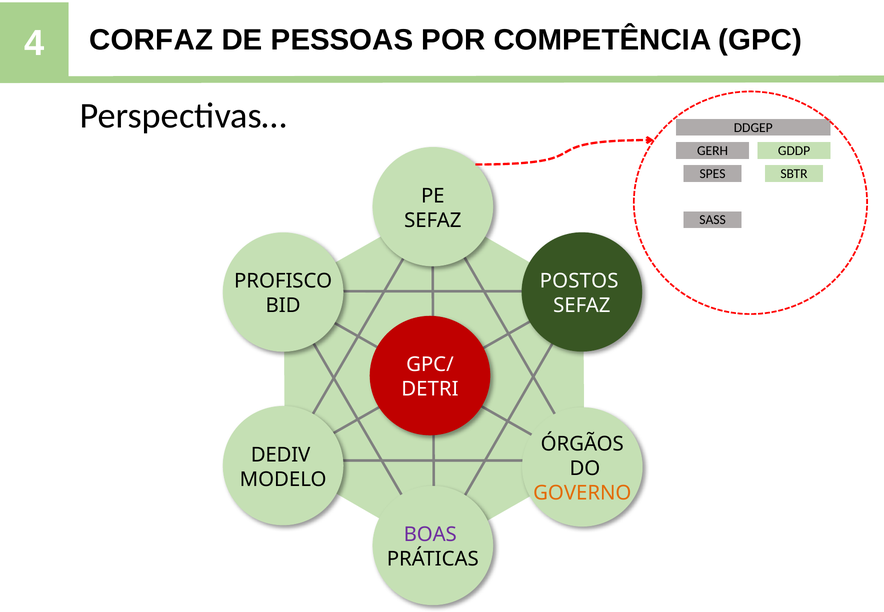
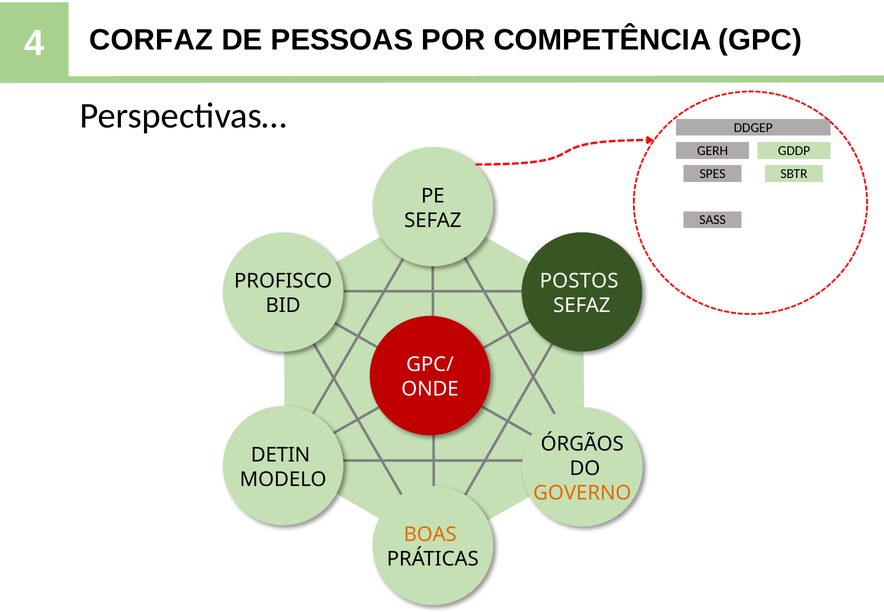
DETRI: DETRI -> ONDE (430, 389)
DEDIV: DEDIV -> DETIN (280, 455)
BOAS colour: purple -> orange (430, 535)
